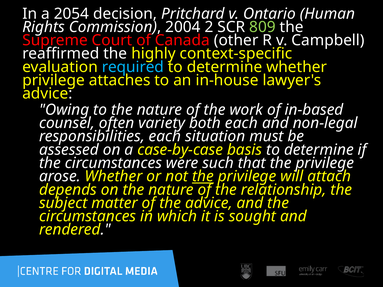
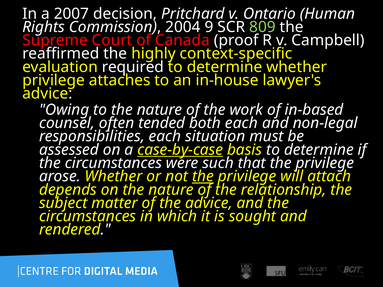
2054: 2054 -> 2007 (71, 14)
2: 2 -> 9 (209, 27)
other: other -> proof (236, 40)
required colour: light blue -> white (133, 67)
variety: variety -> tended (162, 123)
case-by-case underline: none -> present (180, 150)
